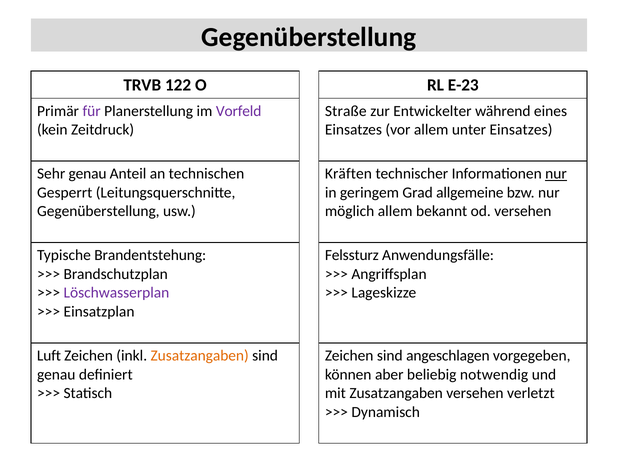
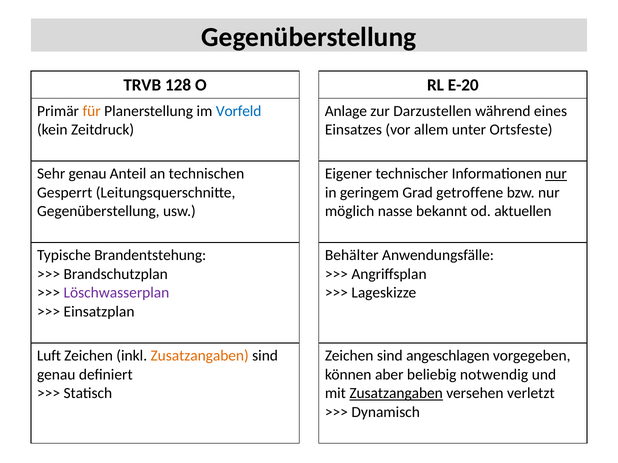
122: 122 -> 128 (178, 85)
E-23: E-23 -> E-20 (463, 85)
für colour: purple -> orange (92, 111)
Vorfeld colour: purple -> blue (239, 111)
Straße: Straße -> Anlage (346, 111)
Entwickelter: Entwickelter -> Darzustellen (432, 111)
unter Einsatzes: Einsatzes -> Ortsfeste (521, 130)
Kräften: Kräften -> Eigener (348, 174)
allgemeine: allgemeine -> getroffene (470, 193)
möglich allem: allem -> nasse (395, 212)
od versehen: versehen -> aktuellen (523, 212)
Felssturz: Felssturz -> Behälter (352, 255)
Zusatzangaben underline: none -> present (396, 394)
